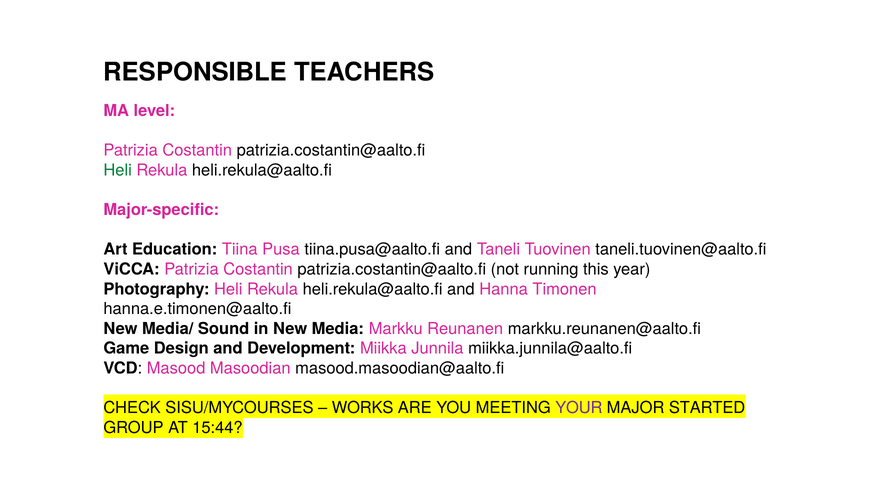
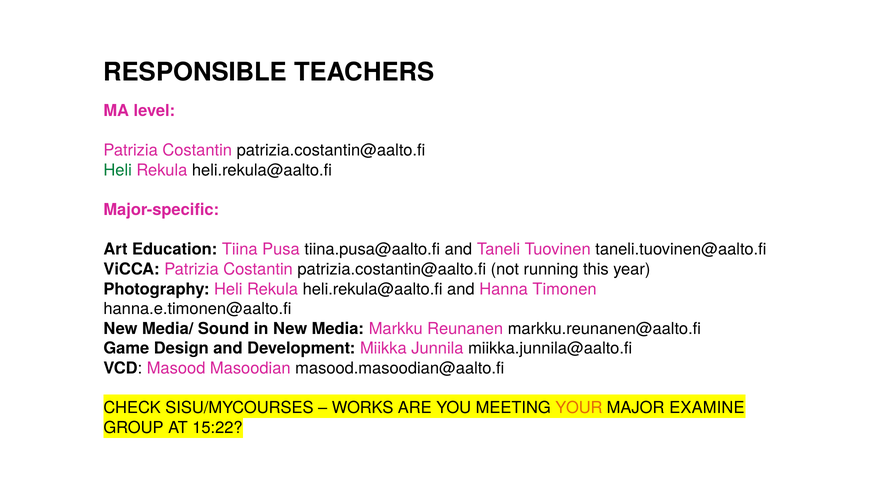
YOUR colour: purple -> orange (579, 408)
STARTED: STARTED -> EXAMINE (707, 408)
15:44: 15:44 -> 15:22 (217, 428)
